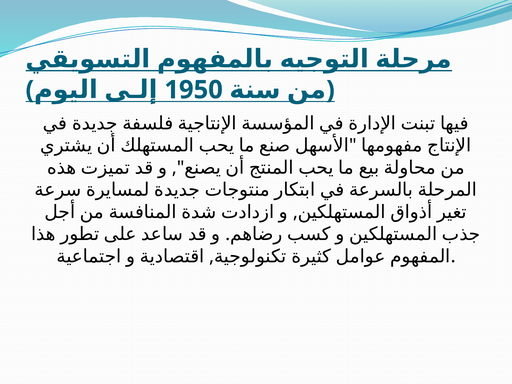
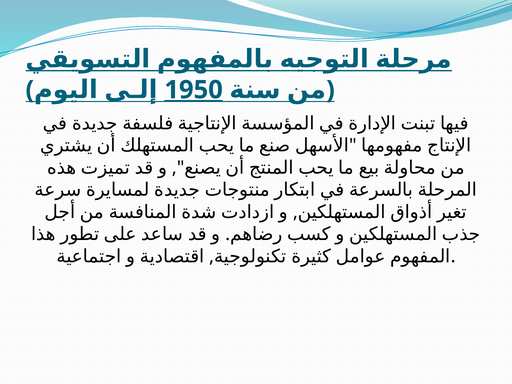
1950 underline: none -> present (194, 90)
